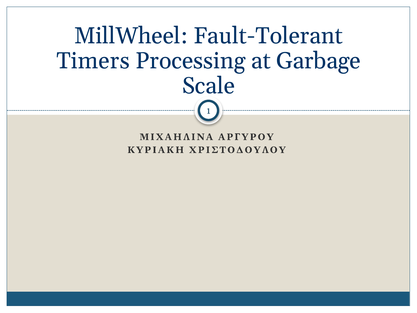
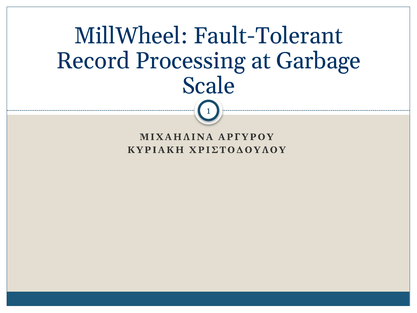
Timers: Timers -> Record (93, 61)
